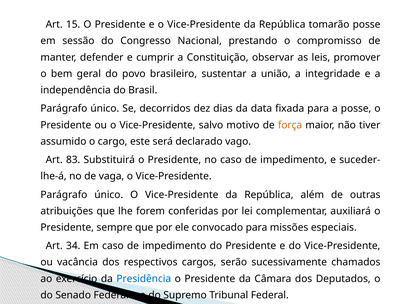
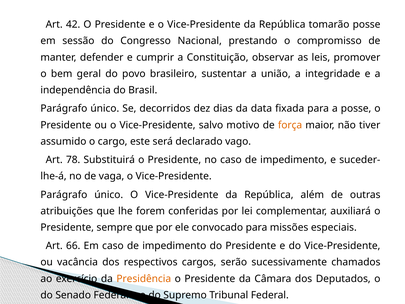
15: 15 -> 42 (73, 25)
83: 83 -> 78 (73, 160)
34: 34 -> 66 (73, 246)
Presidência colour: blue -> orange (144, 278)
